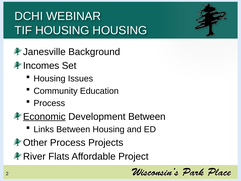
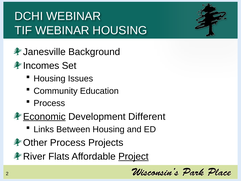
TIF HOUSING: HOUSING -> WEBINAR (62, 30)
Development Between: Between -> Different (147, 116)
Project underline: none -> present (133, 156)
